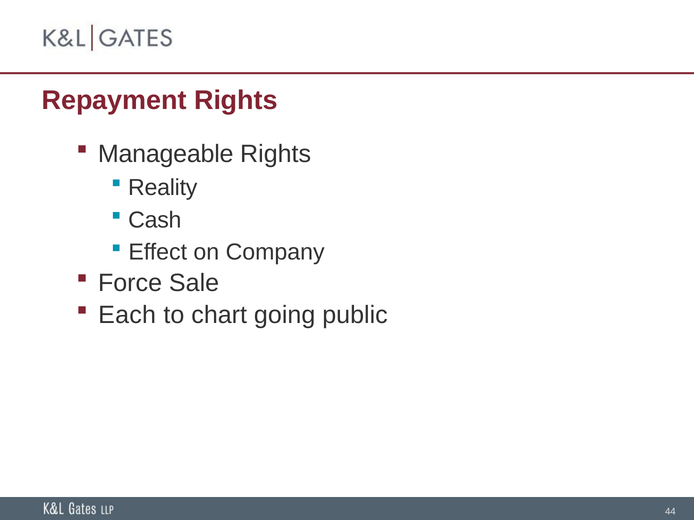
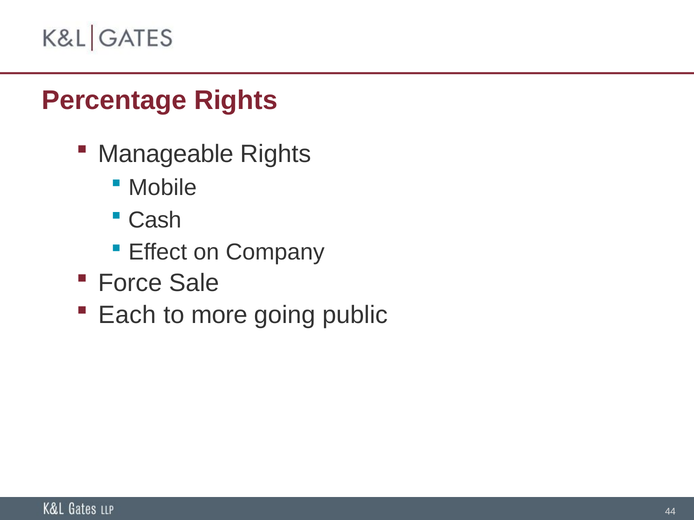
Repayment: Repayment -> Percentage (114, 100)
Reality: Reality -> Mobile (163, 188)
chart: chart -> more (219, 315)
